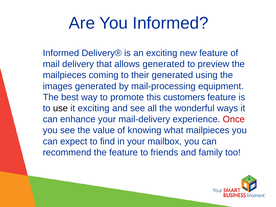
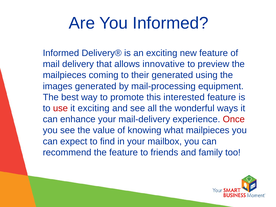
allows generated: generated -> innovative (164, 64)
customers: customers -> interested (184, 97)
use colour: black -> red (60, 108)
